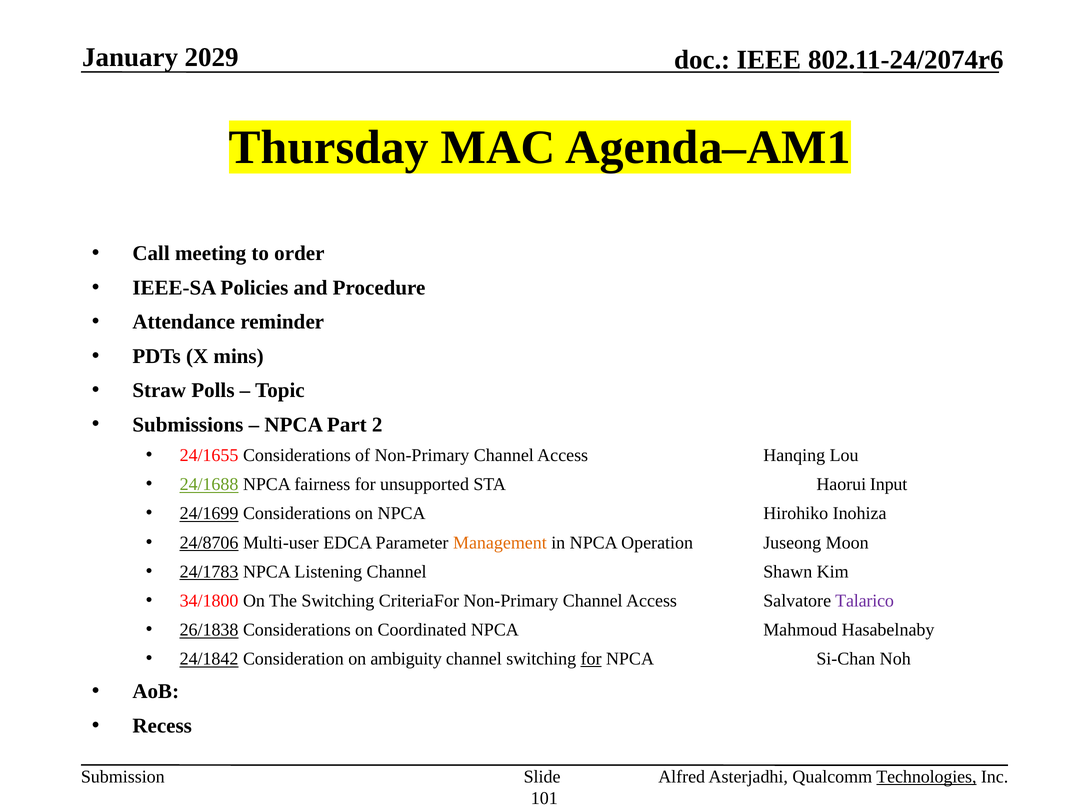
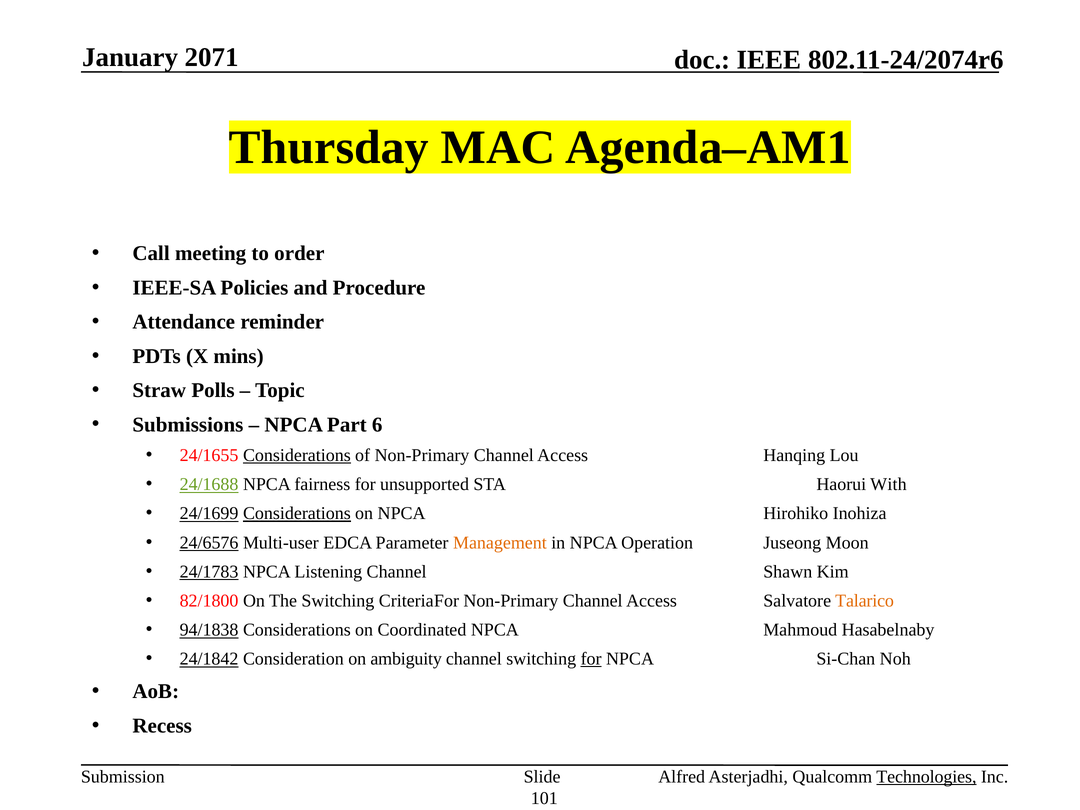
2029: 2029 -> 2071 (212, 57)
2: 2 -> 6 (377, 425)
Considerations underline: none -> present (297, 455)
Input: Input -> With (888, 484)
Considerations underline: none -> present (297, 513)
24/8706: 24/8706 -> 24/6576 (209, 543)
34/1800: 34/1800 -> 82/1800 (209, 601)
Talarico colour: purple -> orange (865, 601)
26/1838: 26/1838 -> 94/1838 (209, 630)
